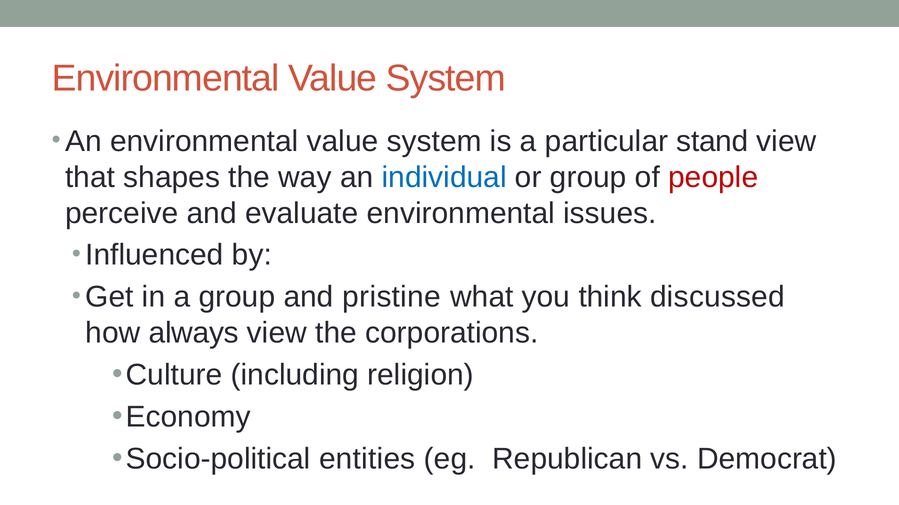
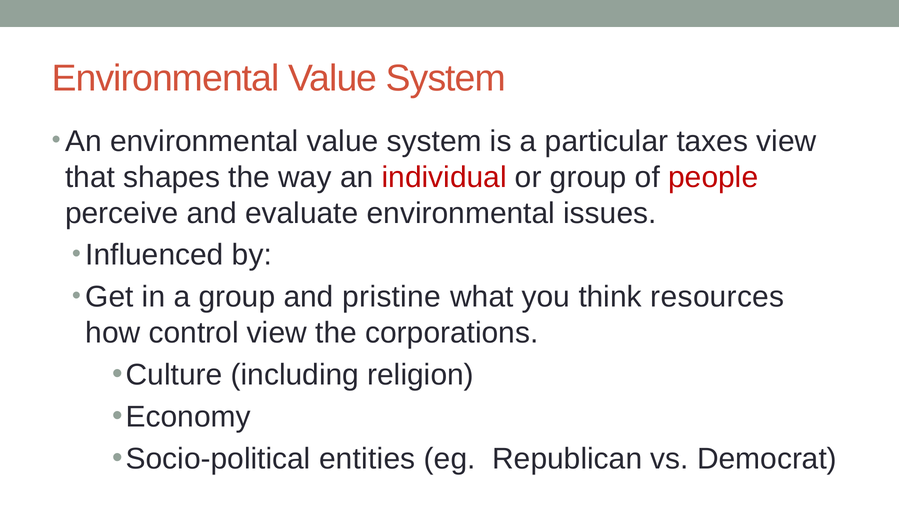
stand: stand -> taxes (712, 141)
individual colour: blue -> red (444, 177)
discussed: discussed -> resources (717, 297)
always: always -> control (194, 333)
